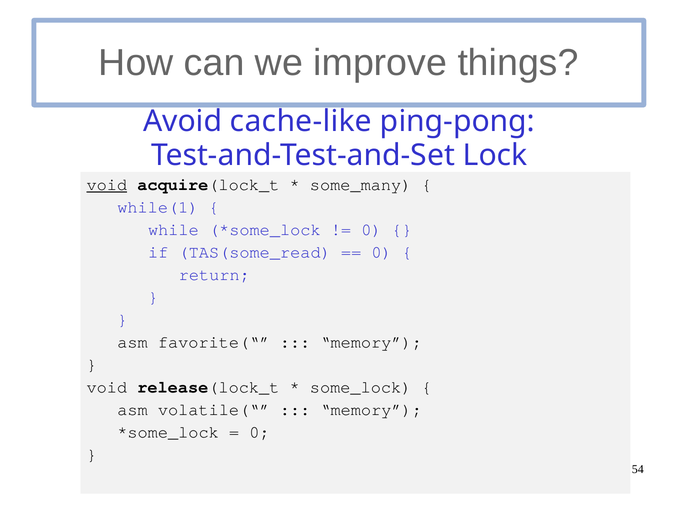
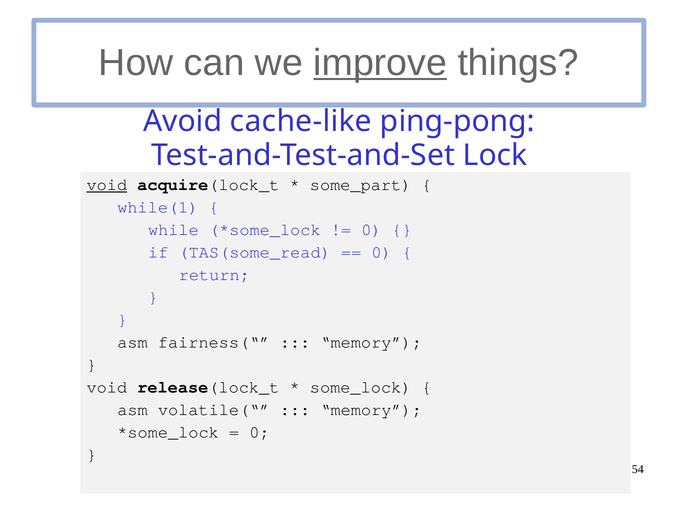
improve underline: none -> present (380, 63)
some_many: some_many -> some_part (361, 185)
favorite(“: favorite(“ -> fairness(“ (214, 342)
